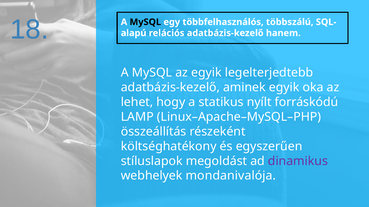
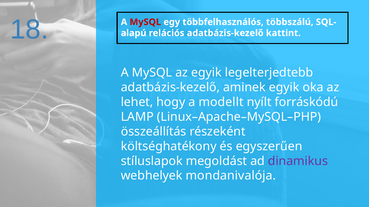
MySQL colour: black -> red (145, 22)
hanem: hanem -> kattint (283, 33)
statikus: statikus -> modellt (221, 102)
